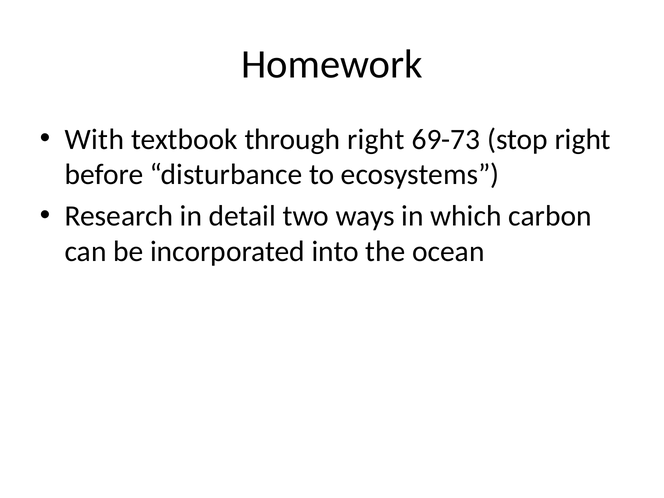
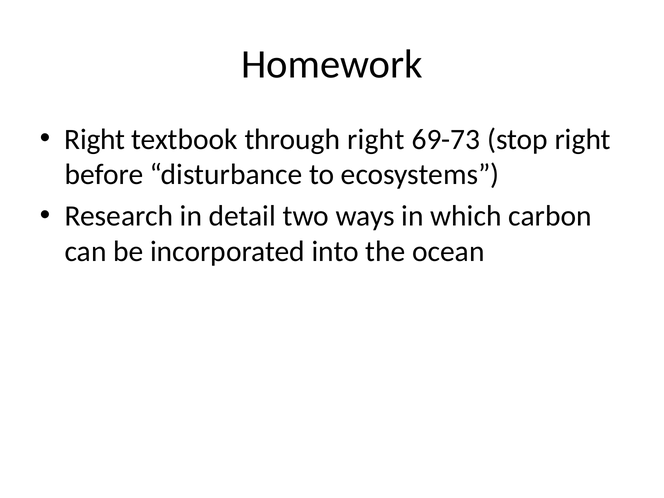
With: With -> Right (95, 139)
